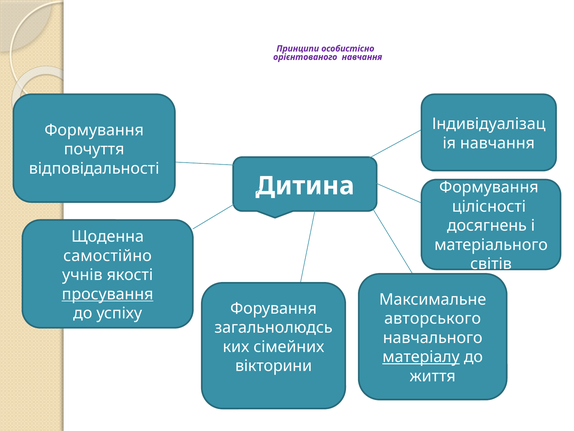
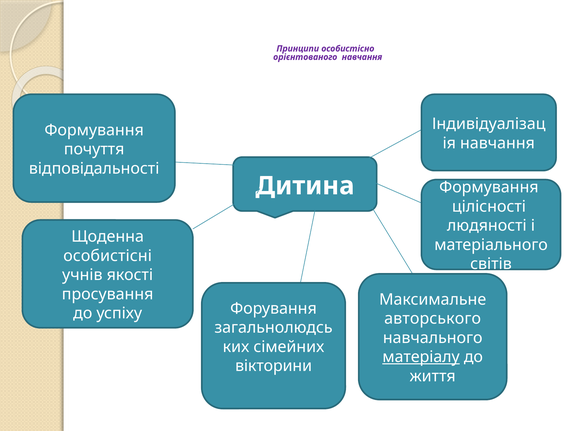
досягнень: досягнень -> людяності (487, 225)
самостійно: самостійно -> особистісні (108, 255)
просування underline: present -> none (108, 294)
